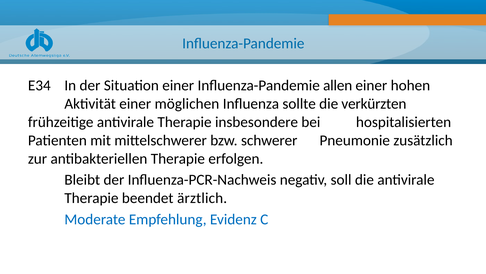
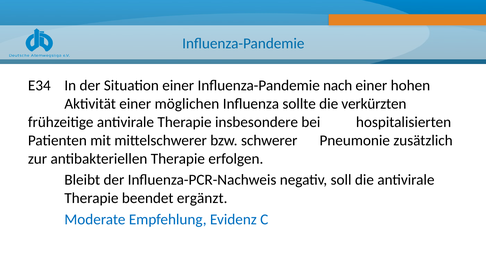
allen: allen -> nach (338, 85)
ärztlich: ärztlich -> ergänzt (202, 198)
